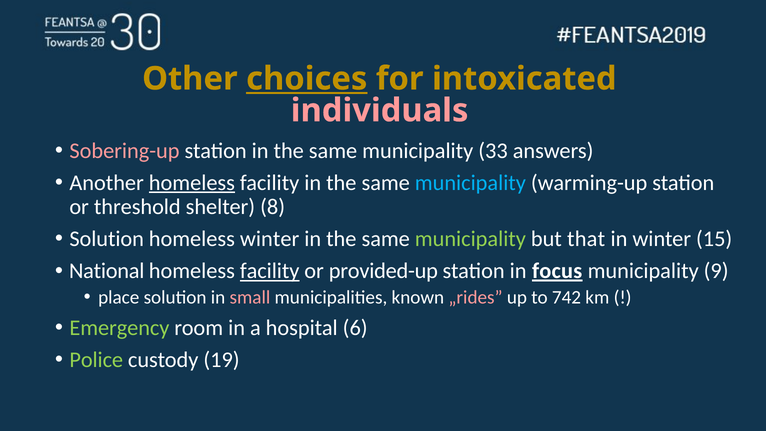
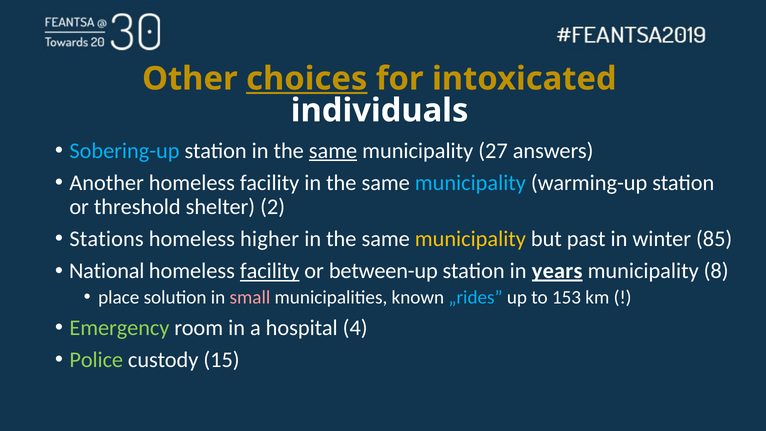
individuals colour: pink -> white (380, 110)
Sobering-up colour: pink -> light blue (124, 151)
same underline: none -> present (333, 151)
33: 33 -> 27 (493, 151)
homeless underline: present -> none (192, 183)
8: 8 -> 2 (273, 207)
Solution: Solution -> Stations (107, 239)
homeless winter: winter -> higher (270, 239)
municipality colour: light green -> yellow (470, 239)
that: that -> past (586, 239)
15: 15 -> 85 (714, 239)
provided-up: provided-up -> between-up (383, 271)
focus: focus -> years (557, 271)
9: 9 -> 8 (716, 271)
„rides colour: pink -> light blue (476, 297)
742: 742 -> 153 (567, 297)
6: 6 -> 4 (355, 328)
19: 19 -> 15 (222, 360)
